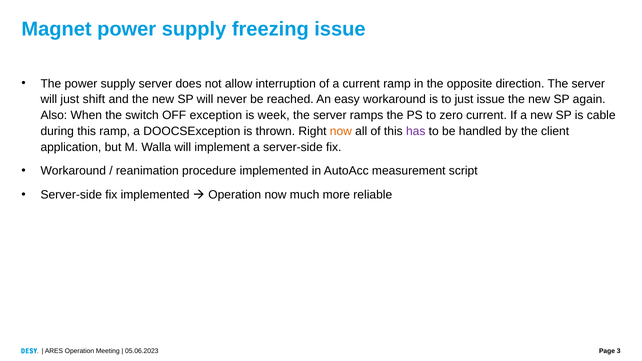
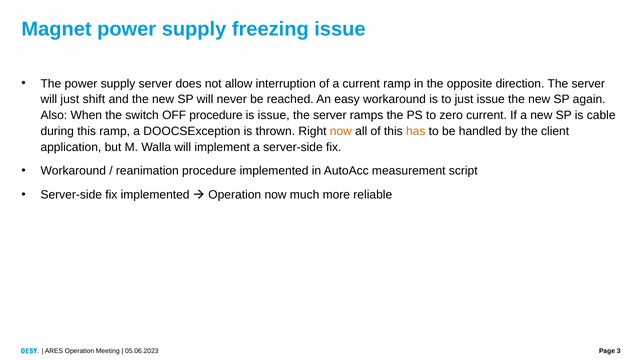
OFF exception: exception -> procedure (216, 115)
is week: week -> issue (274, 115)
has colour: purple -> orange (416, 131)
